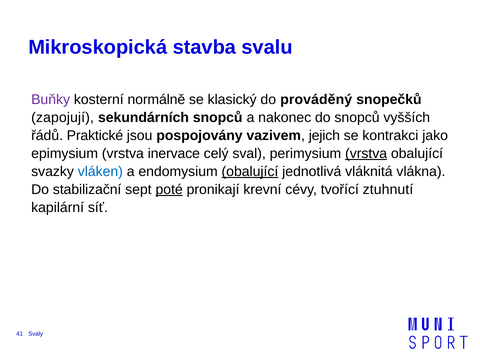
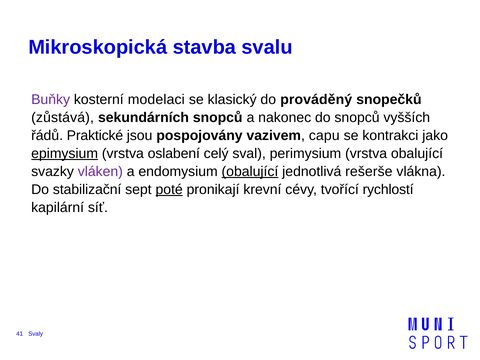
normálně: normálně -> modelaci (156, 99)
zapojují: zapojují -> zůstává (63, 117)
jejich: jejich -> capu (324, 135)
epimysium underline: none -> present (65, 153)
inervace: inervace -> oslabení (174, 153)
vrstva underline: present -> none (366, 153)
vláken colour: blue -> purple (100, 171)
vláknitá: vláknitá -> rešerše (369, 171)
ztuhnutí: ztuhnutí -> rychlostí (388, 189)
